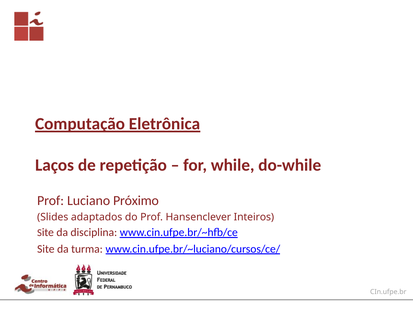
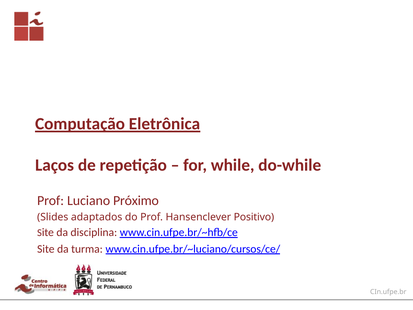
Inteiros: Inteiros -> Positivo (254, 217)
